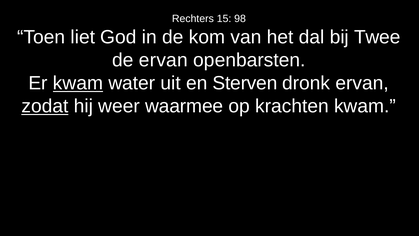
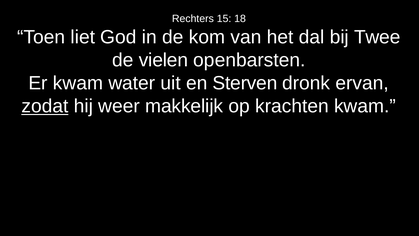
98: 98 -> 18 (240, 19)
de ervan: ervan -> vielen (164, 60)
kwam underline: present -> none (78, 83)
waarmee: waarmee -> makkelijk (184, 106)
